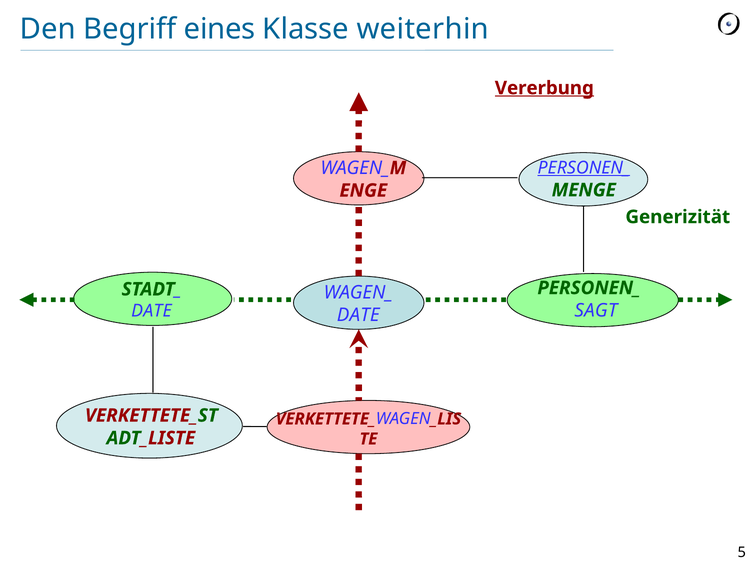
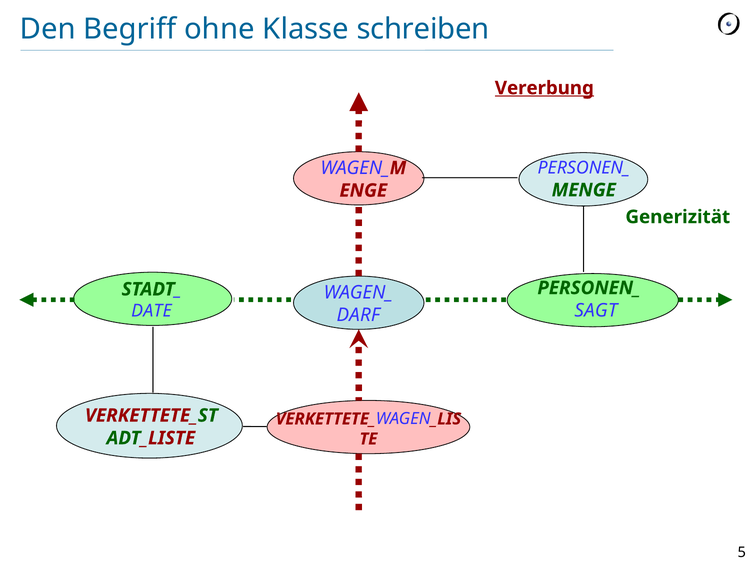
eines: eines -> ohne (219, 29)
weiterhin: weiterhin -> schreiben (423, 29)
PERSONEN_ underline: present -> none (584, 168)
DATE: DATE -> DARF (358, 315)
